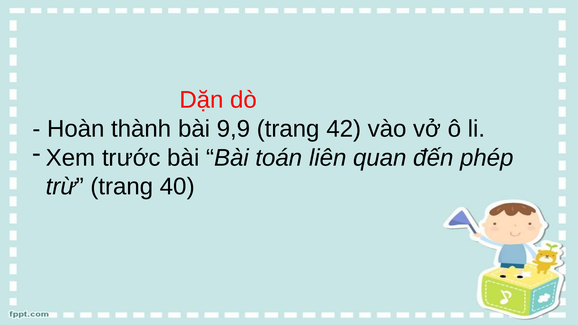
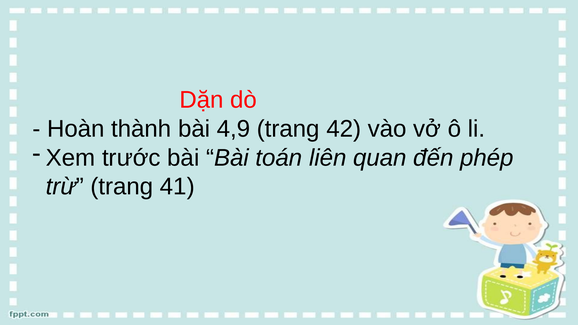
9,9: 9,9 -> 4,9 (233, 129)
40: 40 -> 41 (177, 187)
